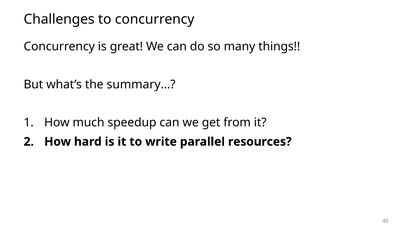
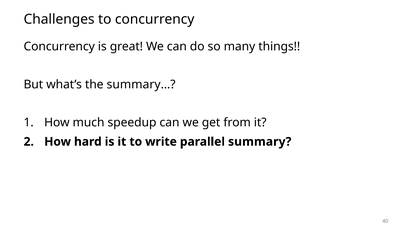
resources: resources -> summary (260, 142)
